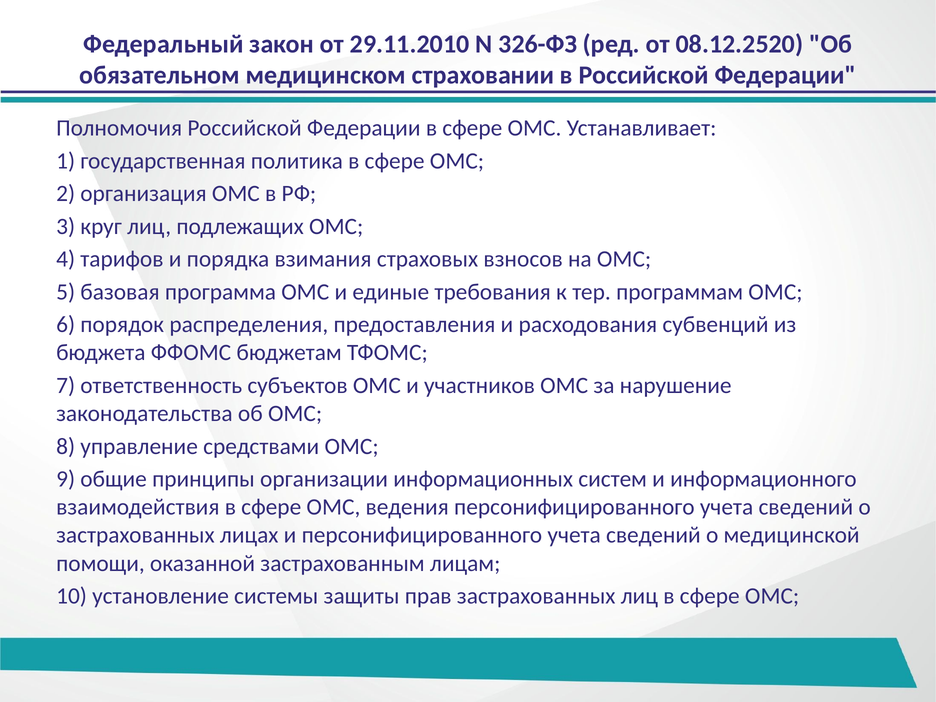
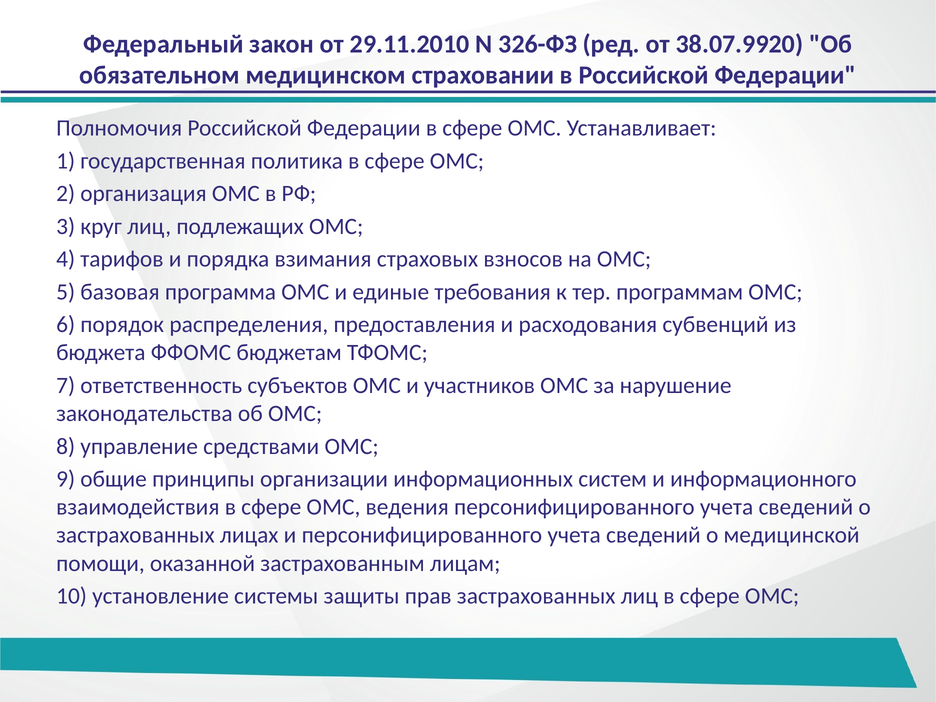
08.12.2520: 08.12.2520 -> 38.07.9920 (739, 44)
